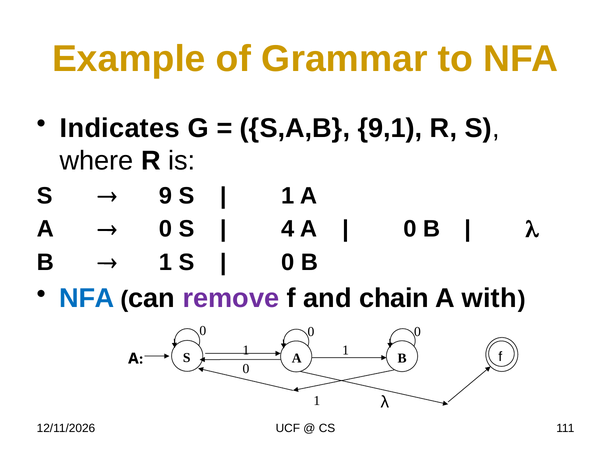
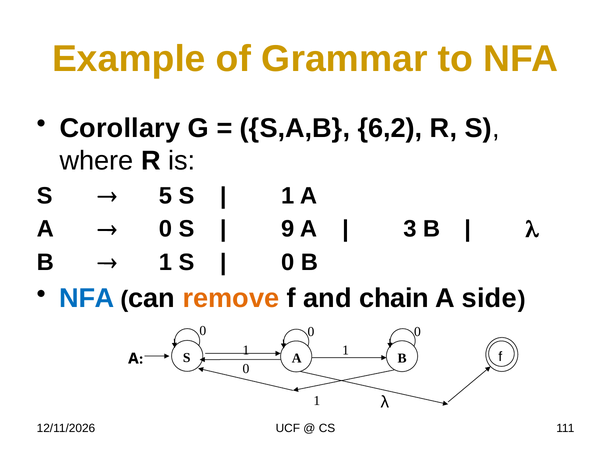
Indicates: Indicates -> Corollary (120, 128)
9,1: 9,1 -> 6,2 (390, 128)
9: 9 -> 5 (165, 196)
4: 4 -> 9 (288, 229)
0: 0 -> 3 (410, 229)
remove colour: purple -> orange (231, 299)
with: with -> side (489, 299)
